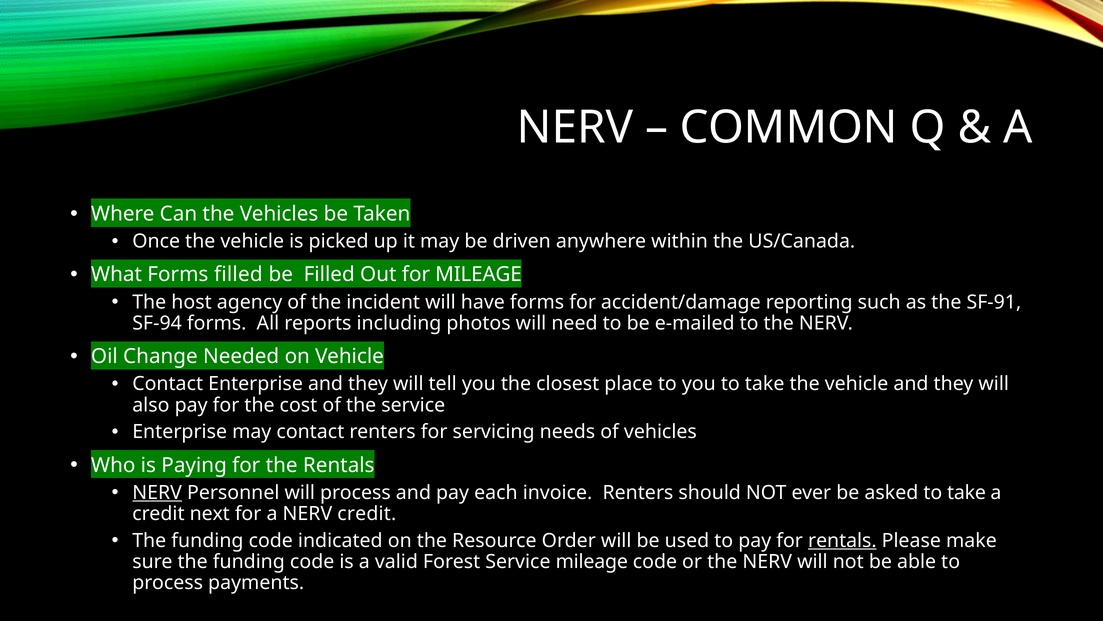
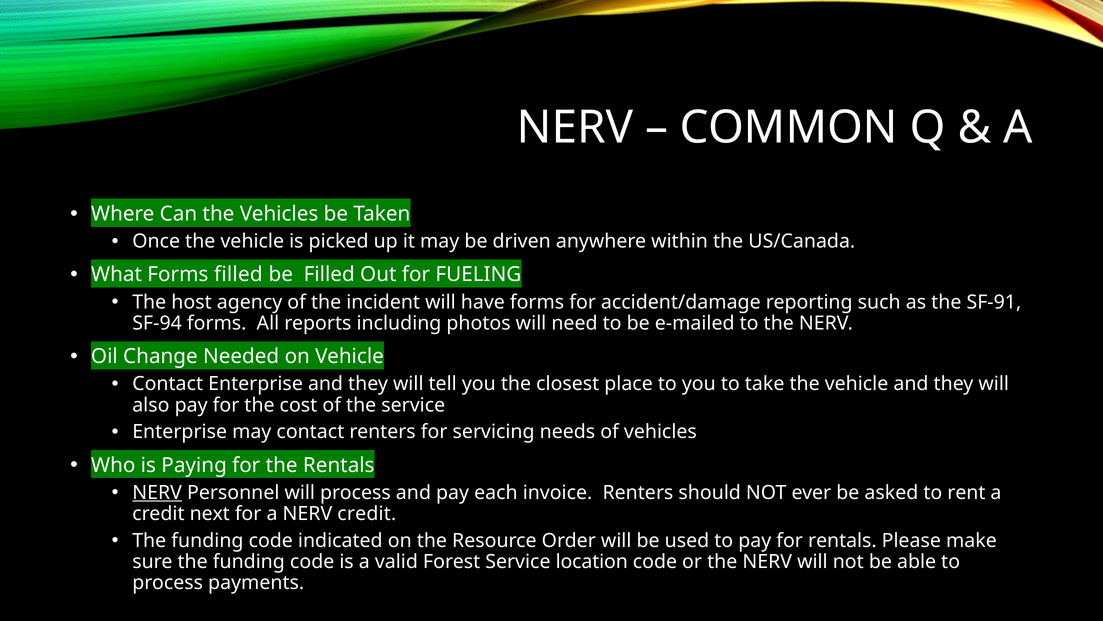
for MILEAGE: MILEAGE -> FUELING (478, 274)
asked to take: take -> rent (966, 492)
rentals underline: present -> none (842, 540)
Service mileage: mileage -> location (592, 561)
